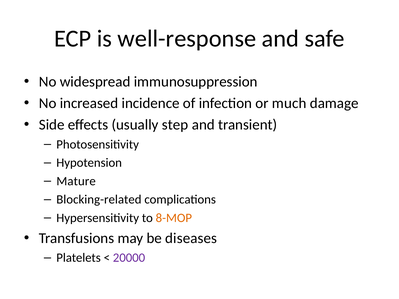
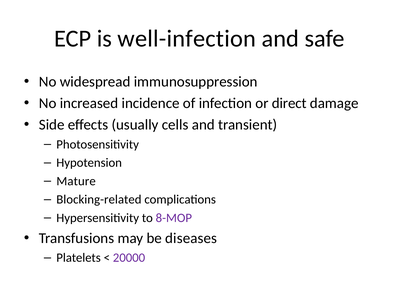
well-response: well-response -> well-infection (187, 39)
much: much -> direct (289, 103)
step: step -> cells (175, 125)
8-MOP colour: orange -> purple (174, 218)
